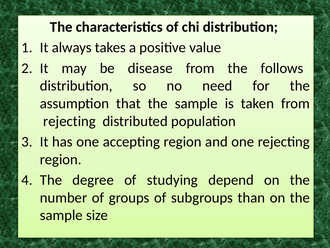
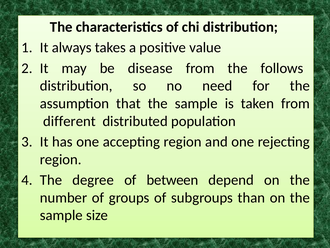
rejecting: rejecting -> different (70, 121)
studying: studying -> between (172, 180)
